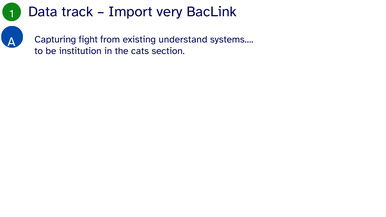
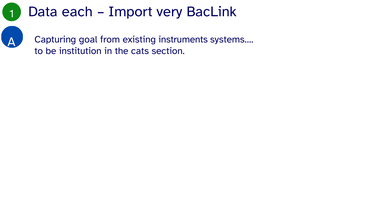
track: track -> each (77, 12)
fight: fight -> goal (88, 39)
understand: understand -> instruments (183, 39)
